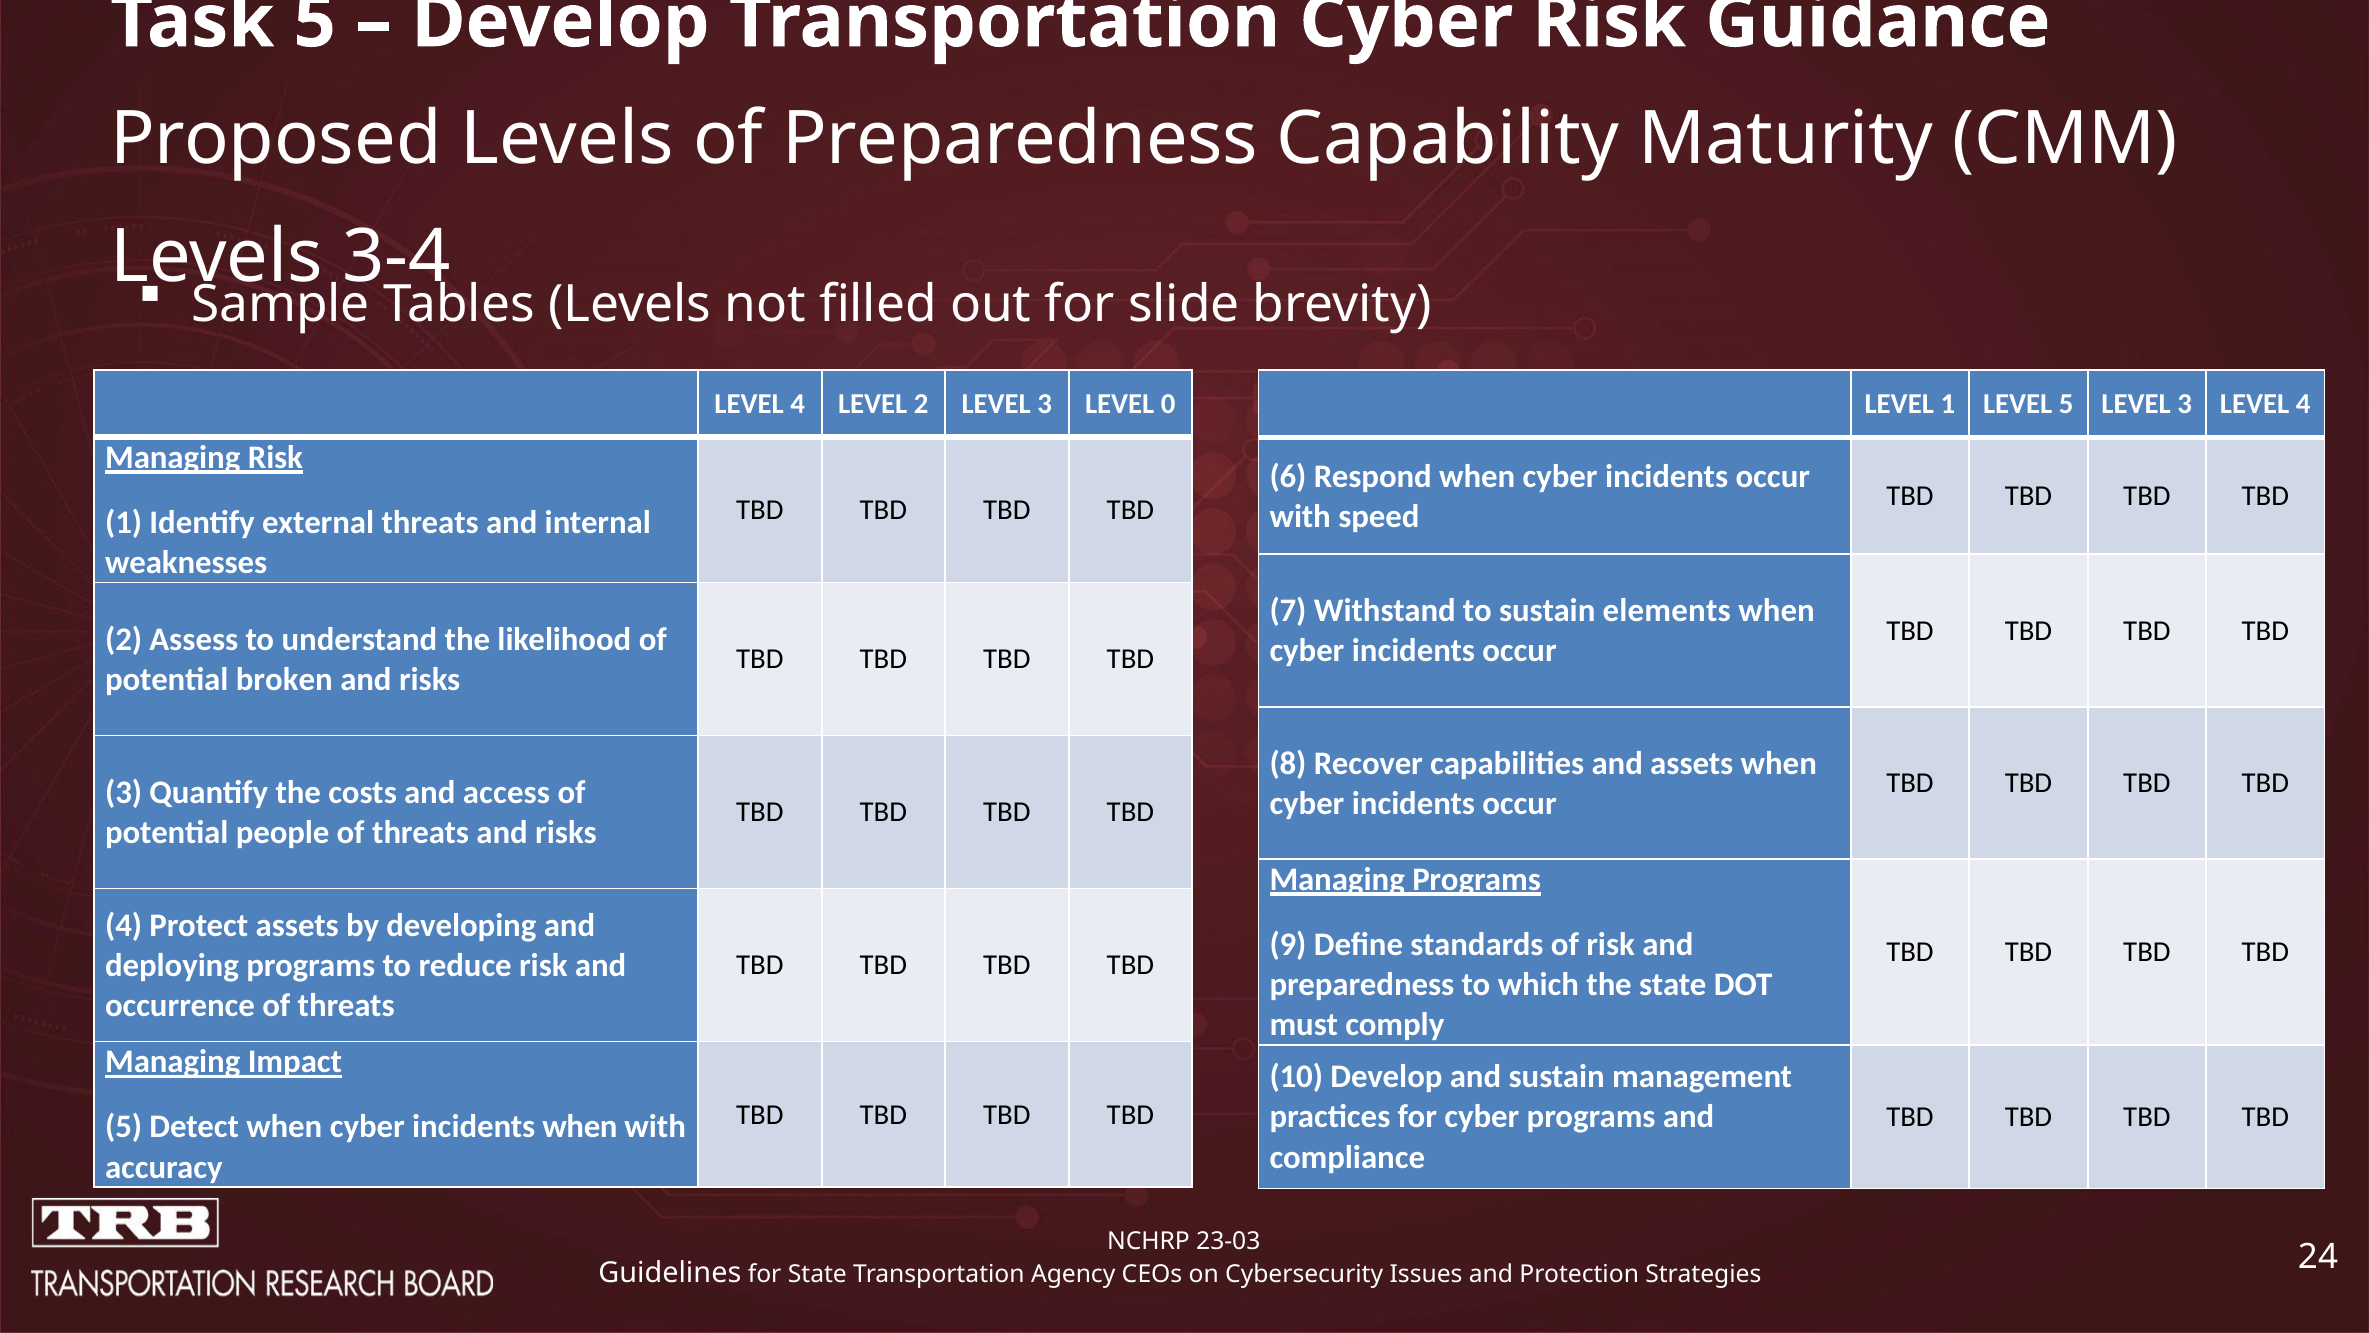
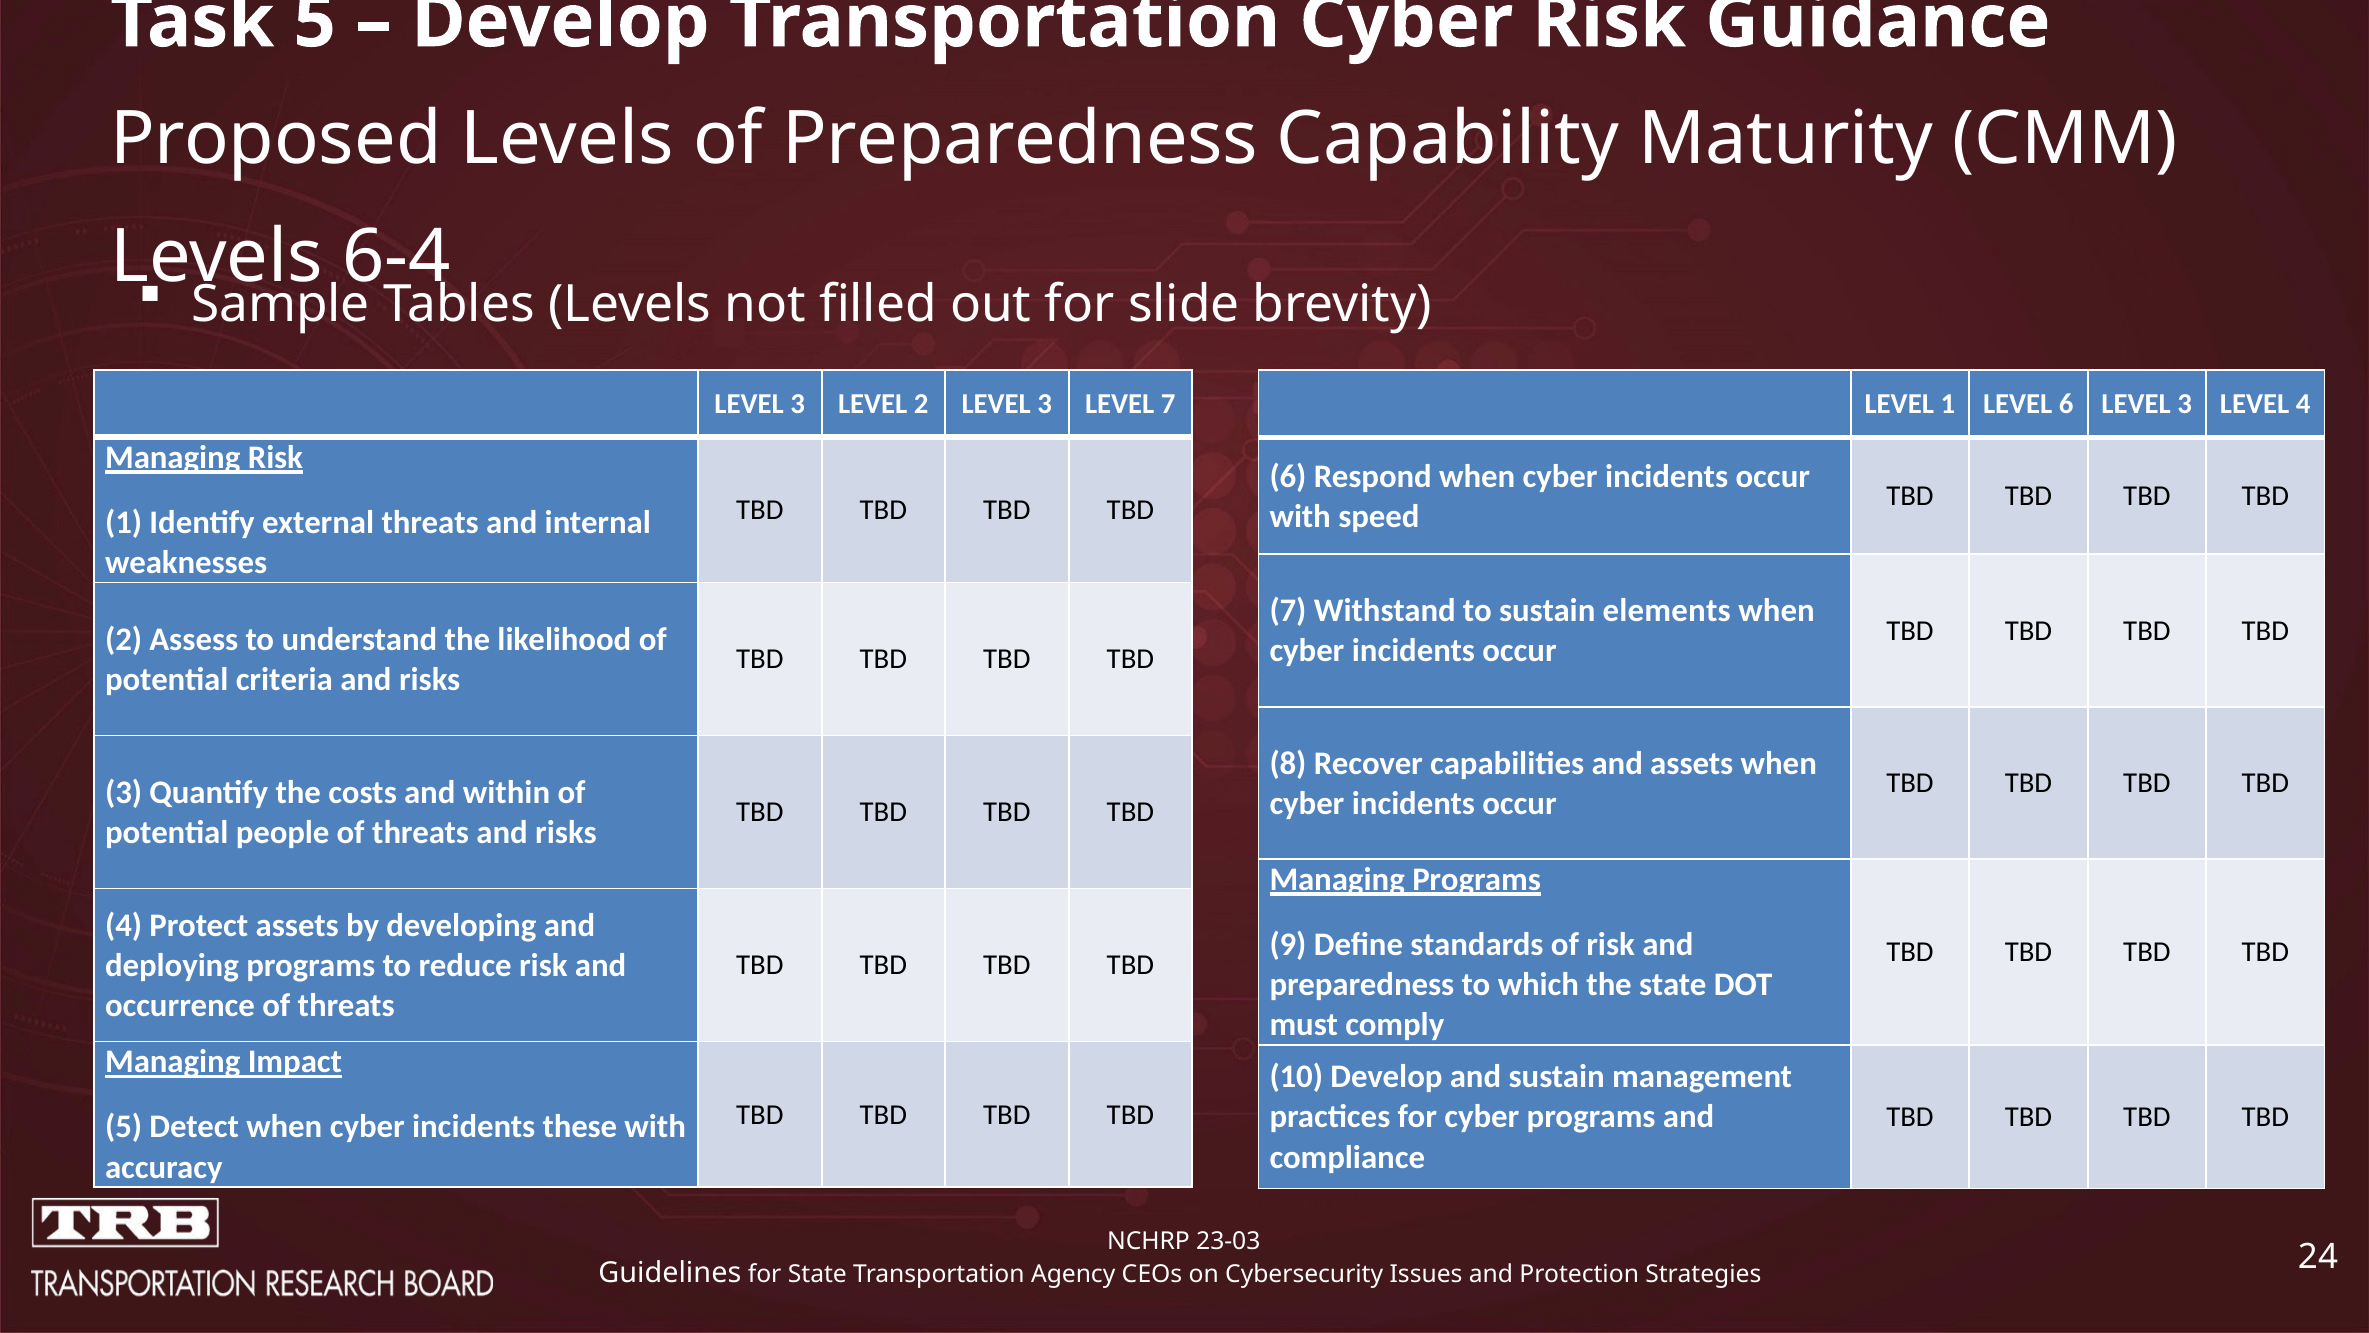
3-4: 3-4 -> 6-4 (397, 257)
4: 4 -> 3 (798, 404)
LEVEL 0: 0 -> 7 (1168, 404)
LEVEL 5: 5 -> 6 (2066, 404)
broken: broken -> criteria (284, 679)
access: access -> within (507, 792)
incidents when: when -> these (580, 1127)
